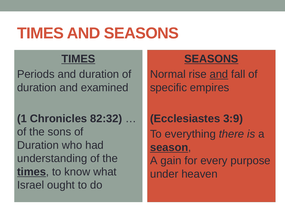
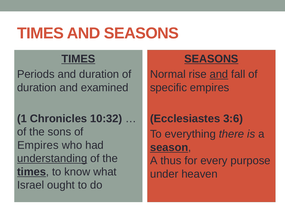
82:32: 82:32 -> 10:32 (106, 118)
3:9: 3:9 -> 3:6 (233, 118)
Duration: Duration -> Empires (38, 145)
understanding underline: none -> present (52, 158)
gain: gain -> thus (171, 161)
